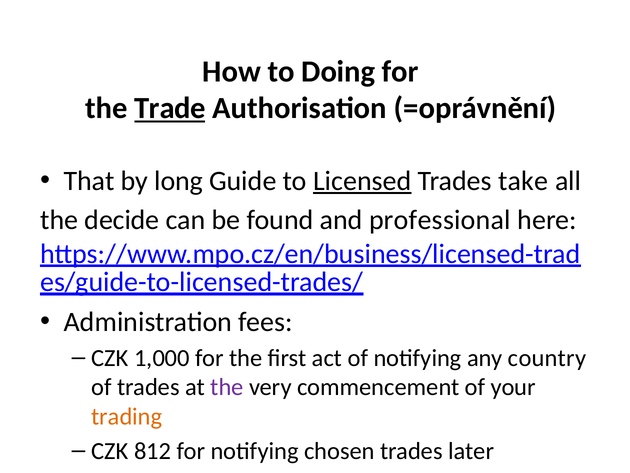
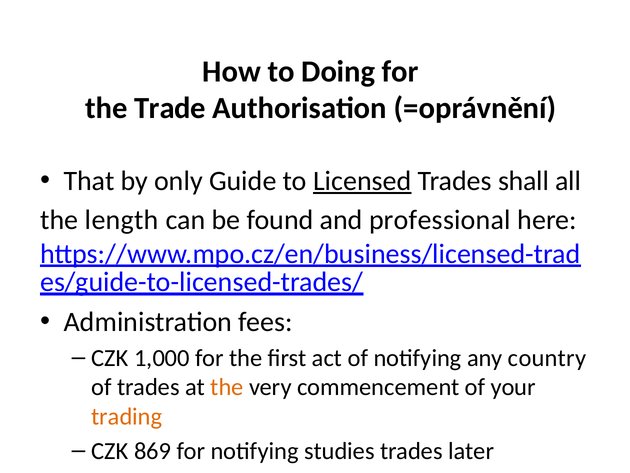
Trade underline: present -> none (170, 108)
long: long -> only (178, 181)
take: take -> shall (524, 181)
decide: decide -> length (122, 220)
the colour: purple -> orange (227, 387)
812: 812 -> 869 (153, 450)
chosen: chosen -> studies (339, 450)
